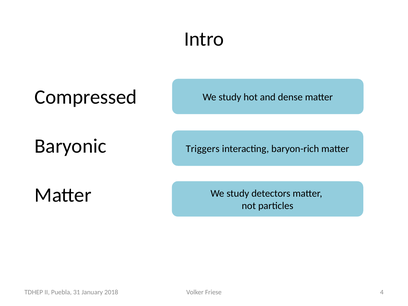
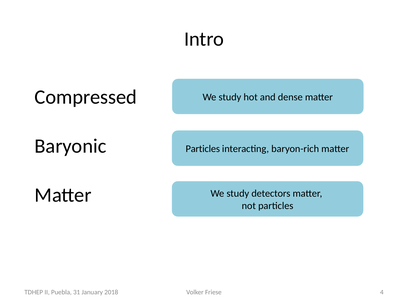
Triggers: Triggers -> Particles (203, 149)
